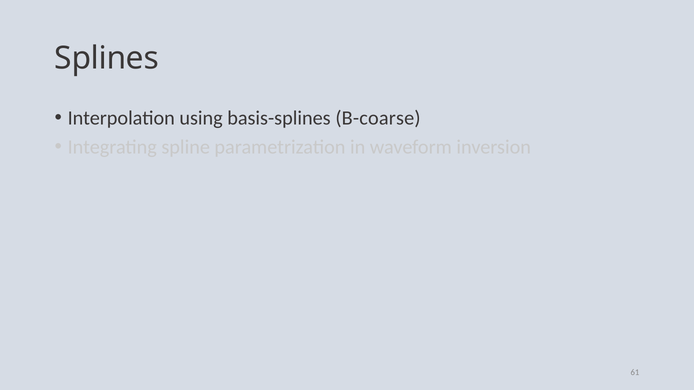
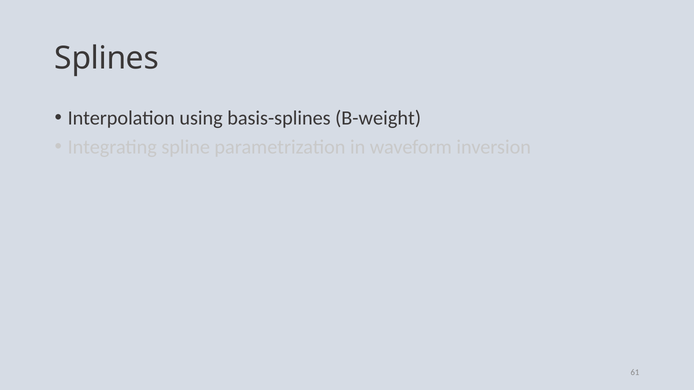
B-coarse: B-coarse -> B-weight (378, 118)
